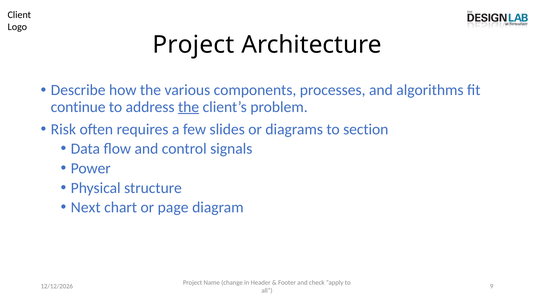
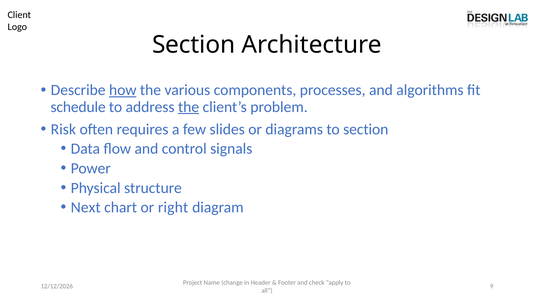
Project: Project -> Section (194, 45)
how underline: none -> present (123, 90)
continue: continue -> schedule (78, 107)
page: page -> right (173, 208)
